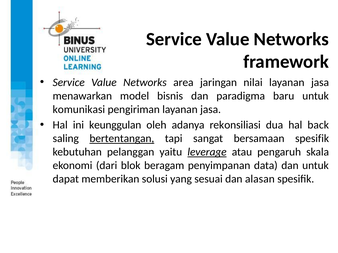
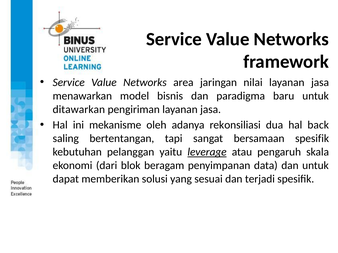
komunikasi: komunikasi -> ditawarkan (79, 110)
keunggulan: keunggulan -> mekanisme (115, 125)
bertentangan underline: present -> none (122, 139)
alasan: alasan -> terjadi (260, 179)
